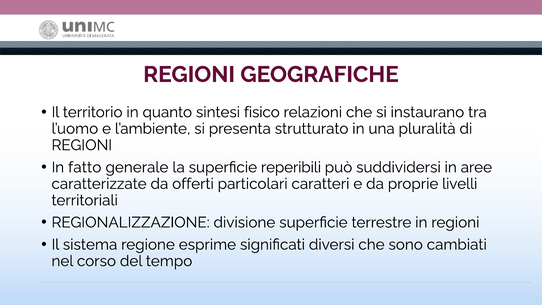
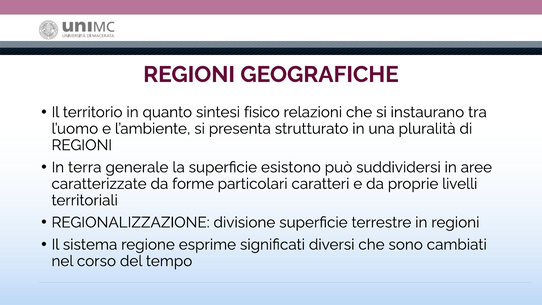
fatto: fatto -> terra (85, 167)
reperibili: reperibili -> esistono (291, 167)
offerti: offerti -> forme (193, 184)
